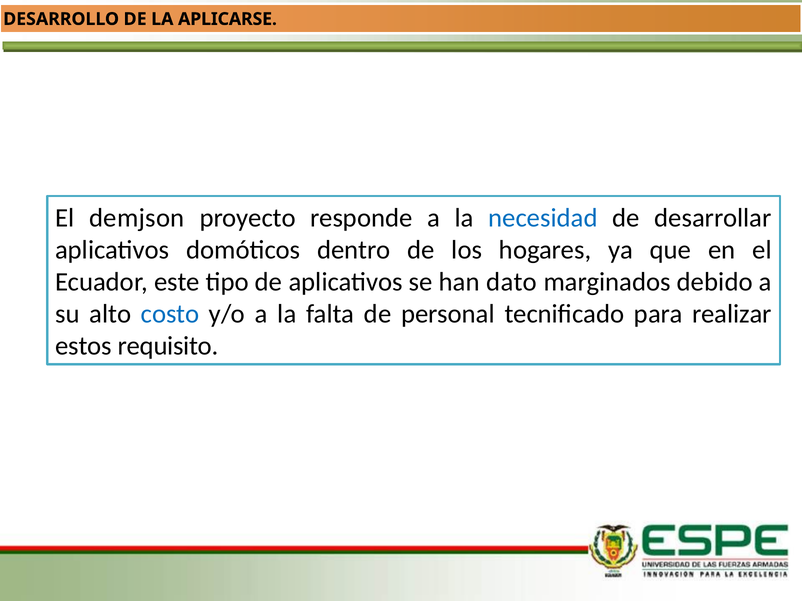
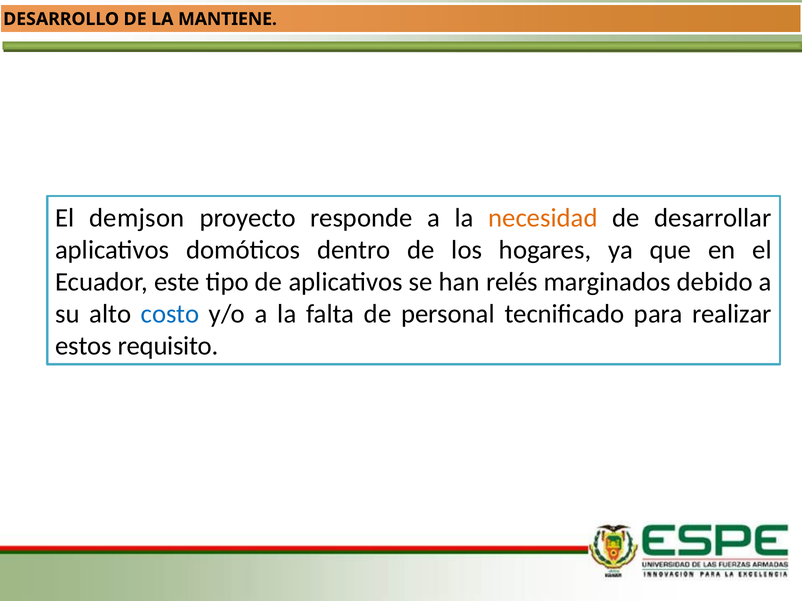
APLICARSE: APLICARSE -> MANTIENE (227, 19)
necesidad colour: blue -> orange (543, 218)
dato: dato -> relés (512, 282)
